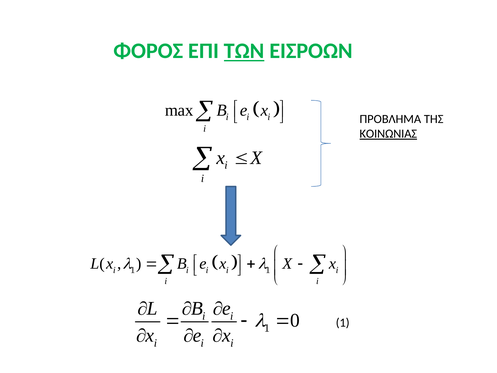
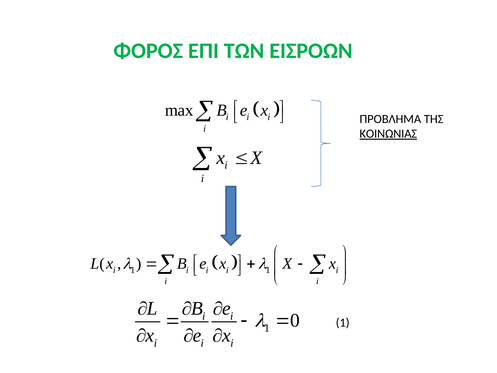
ΤΩΝ underline: present -> none (244, 51)
